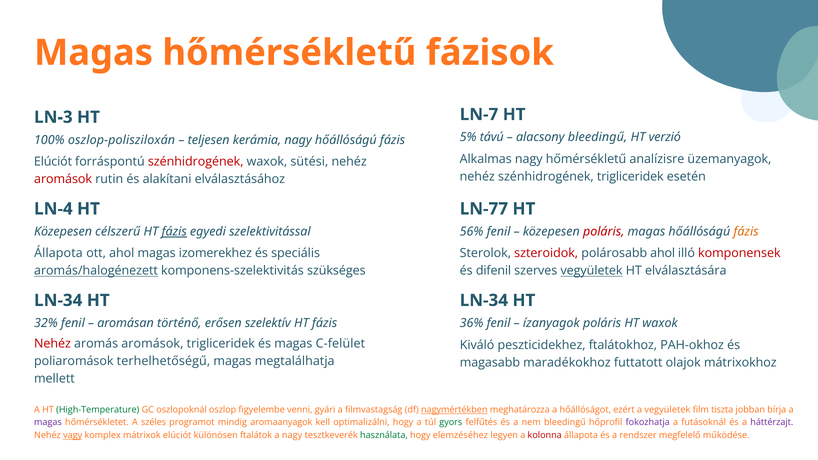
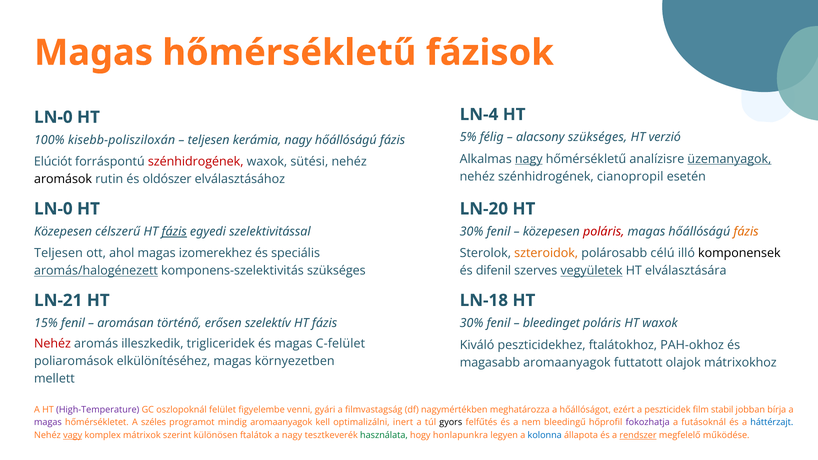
LN-7: LN-7 -> LN-4 (479, 114)
LN-3: LN-3 -> LN-0 (53, 117)
távú: távú -> félig (492, 137)
alacsony bleedingű: bleedingű -> szükséges (598, 137)
oszlop-polisziloxán: oszlop-polisziloxán -> kisebb-polisziloxán (122, 140)
nagy underline: none -> present (529, 159)
üzemanyagok underline: none -> present (729, 159)
szénhidrogének trigliceridek: trigliceridek -> cianopropil (630, 177)
aromások colour: red -> black (63, 179)
alakítani: alakítani -> oldószer (167, 179)
LN-4: LN-4 -> LN-0 (53, 209)
LN-77: LN-77 -> LN-20 (484, 209)
56%: 56% -> 30% (472, 232)
Állapota: Állapota -> Teljesen (58, 253)
szteroidok colour: red -> orange (546, 253)
polárosabb ahol: ahol -> célú (663, 253)
komponensek colour: red -> black (739, 253)
LN-34: LN-34 -> LN-21 (58, 300)
LN-34: LN-34 -> LN-18 (484, 300)
32%: 32% -> 15% (46, 323)
36%: 36% -> 30% (472, 323)
ízanyagok: ízanyagok -> bleedinget (551, 323)
aromás aromások: aromások -> illeszkedik (152, 344)
terhelhetőségű: terhelhetőségű -> elkülönítéséhez (163, 361)
megtalálhatja: megtalálhatja -> környezetben (295, 361)
magasabb maradékokhoz: maradékokhoz -> aromaanyagok (567, 362)
High-Temperature colour: green -> purple (98, 410)
oszlop: oszlop -> felület (223, 410)
nagymértékben underline: present -> none (454, 410)
a vegyületek: vegyületek -> peszticidek (667, 410)
tiszta: tiszta -> stabil (722, 410)
optimalizálni hogy: hogy -> inert (403, 423)
gyors colour: green -> black (451, 423)
háttérzajt colour: purple -> blue (772, 423)
mátrixok elúciót: elúciót -> szerint (177, 435)
elemzéséhez: elemzéséhez -> honlapunkra (460, 435)
kolonna colour: red -> blue (545, 435)
rendszer underline: none -> present (638, 435)
